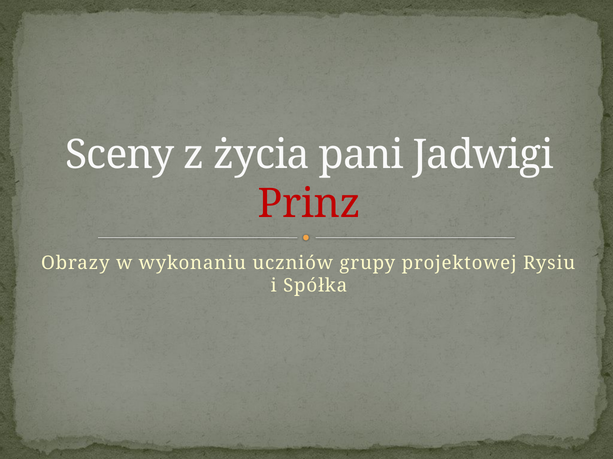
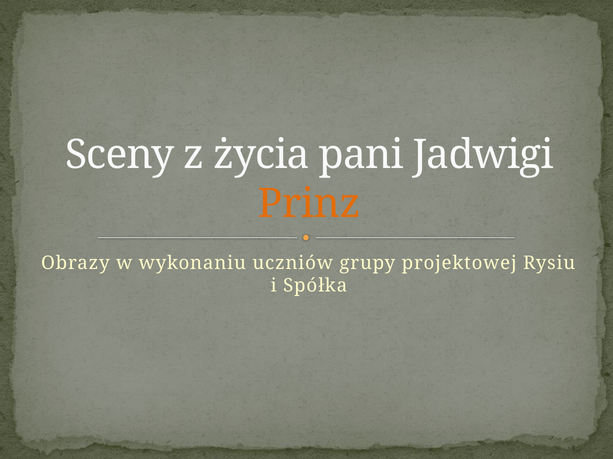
Prinz colour: red -> orange (309, 204)
